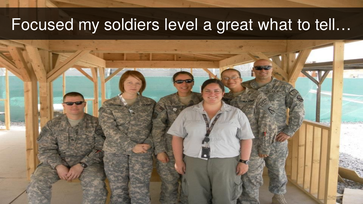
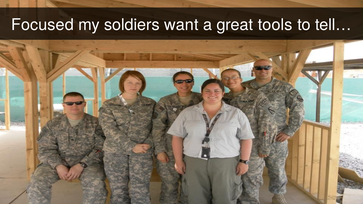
level: level -> want (181, 25)
what: what -> tools (275, 25)
